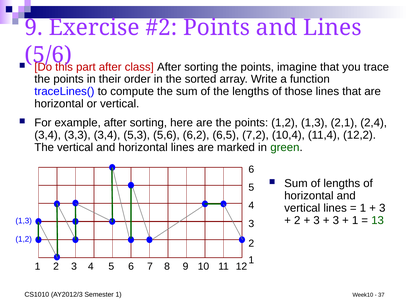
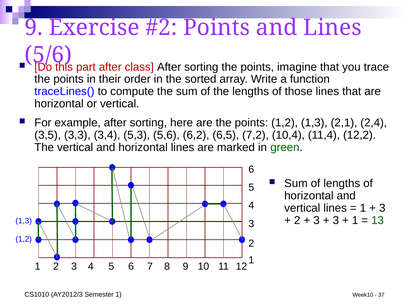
3,4: 3,4 -> 3,5 (48, 135)
